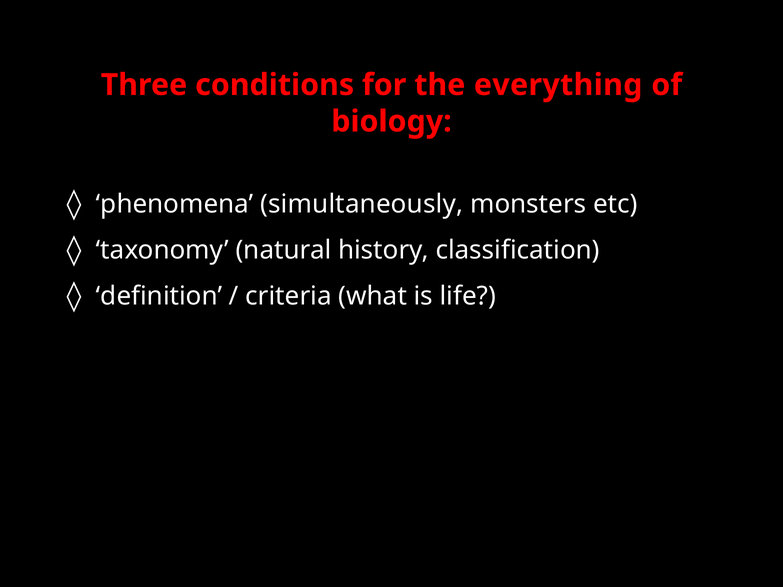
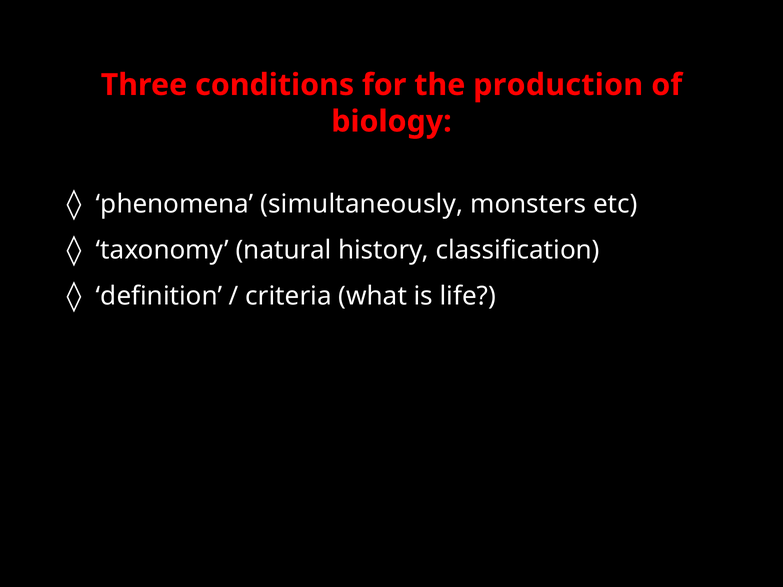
everything: everything -> production (558, 85)
